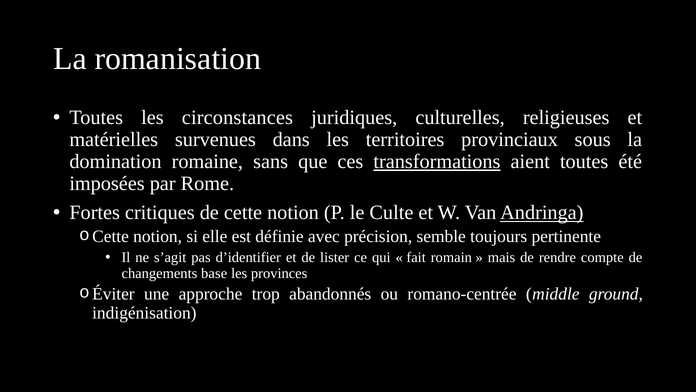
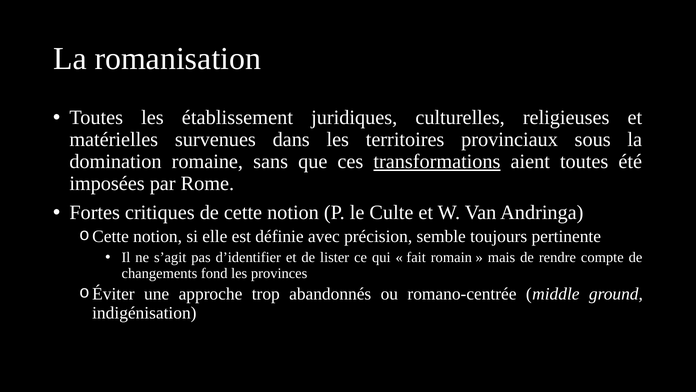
circonstances: circonstances -> établissement (237, 118)
Andringa underline: present -> none (542, 212)
base: base -> fond (214, 273)
